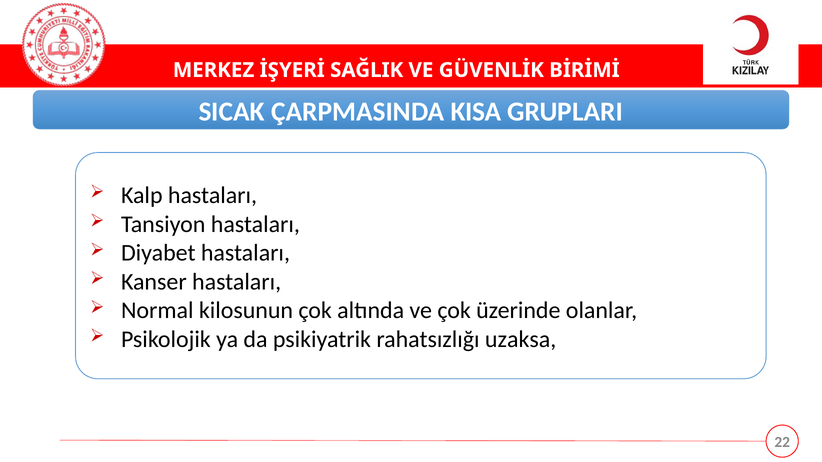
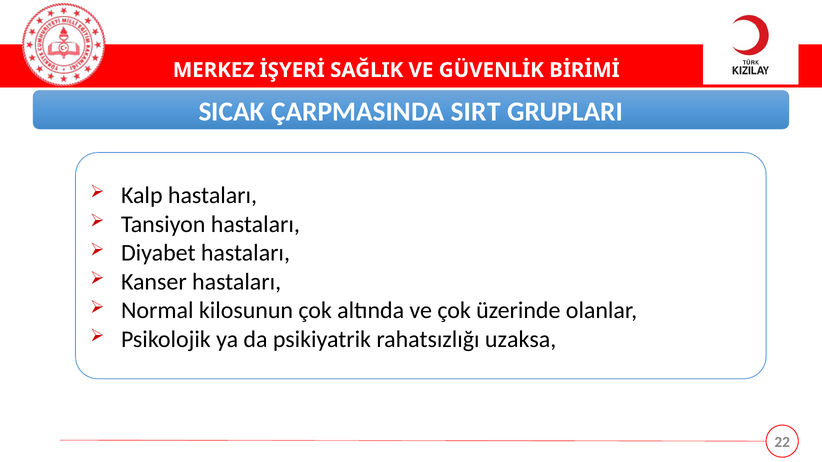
KISA: KISA -> SIRT (476, 112)
